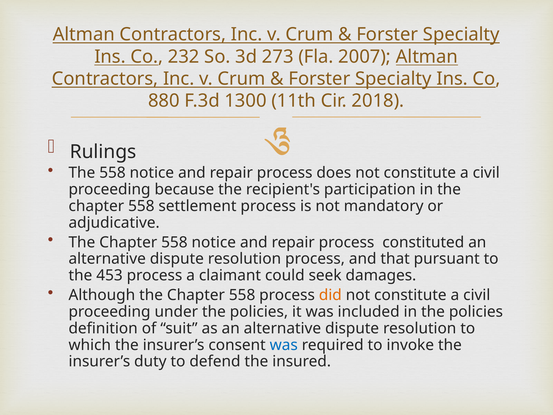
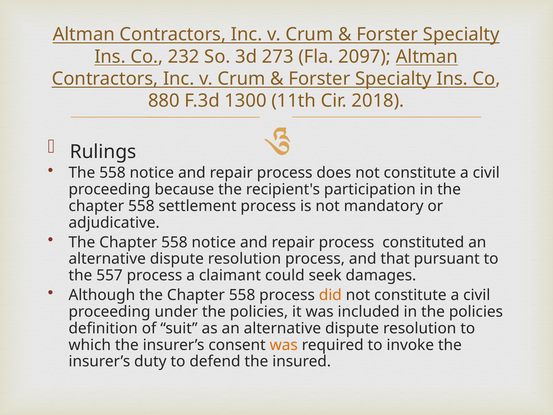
2007: 2007 -> 2097 (365, 57)
453: 453 -> 557 (110, 275)
was colour: blue -> orange (284, 345)
